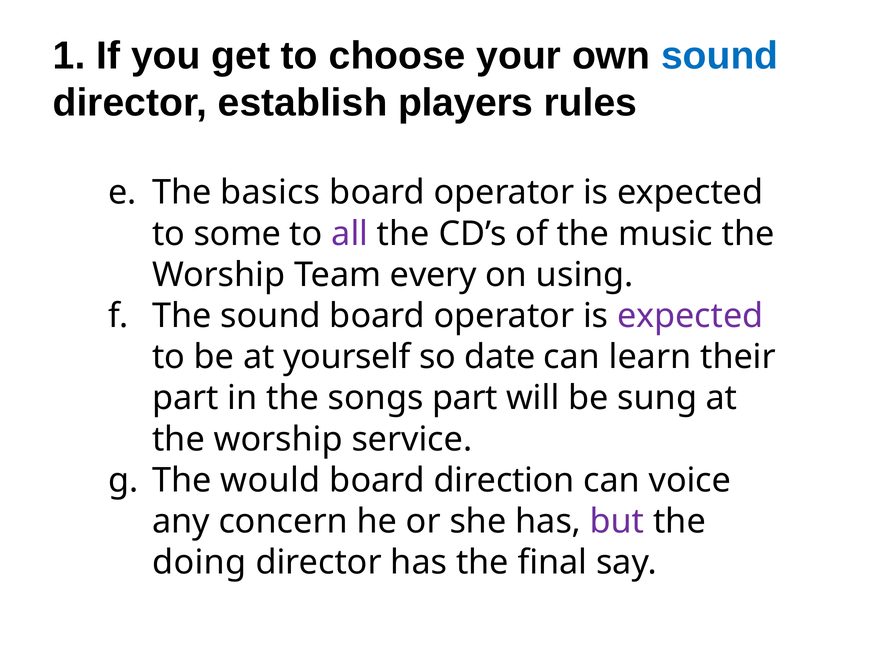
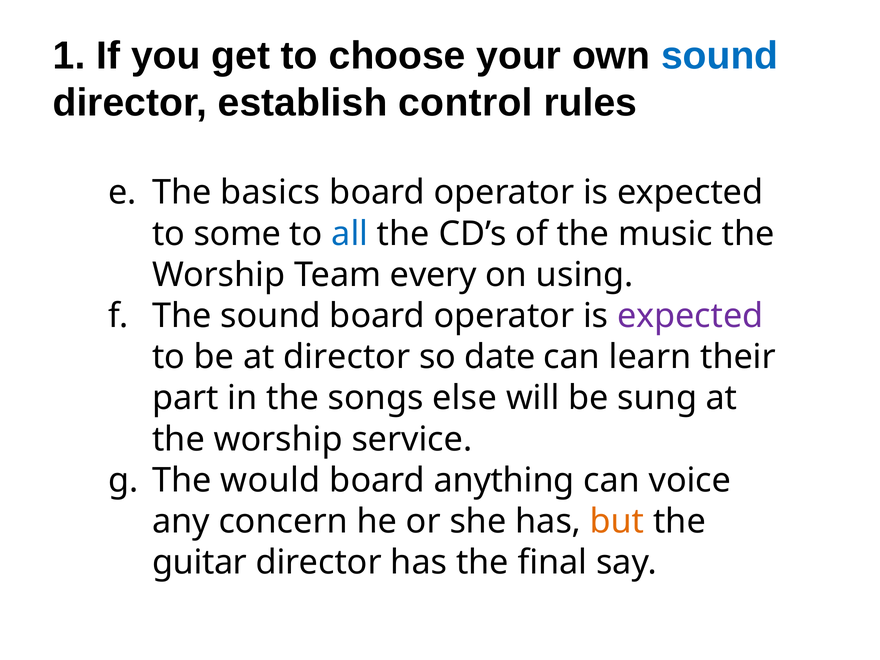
players: players -> control (465, 103)
all colour: purple -> blue (350, 234)
at yourself: yourself -> director (347, 357)
songs part: part -> else (465, 398)
direction: direction -> anything (504, 480)
but colour: purple -> orange (617, 521)
doing: doing -> guitar (200, 563)
